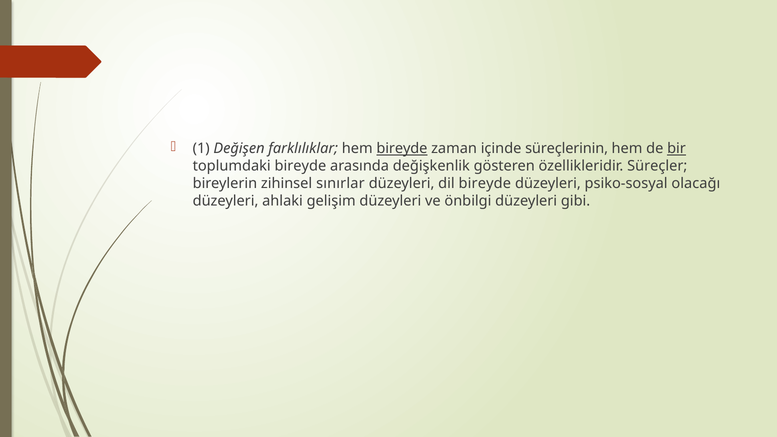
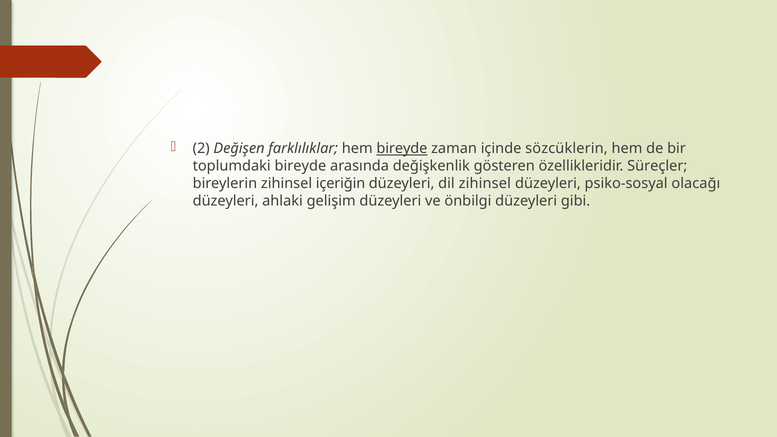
1: 1 -> 2 (201, 149)
süreçlerinin: süreçlerinin -> sözcüklerin (566, 149)
bir underline: present -> none (676, 149)
sınırlar: sınırlar -> içeriğin (341, 184)
dil bireyde: bireyde -> zihinsel (485, 184)
